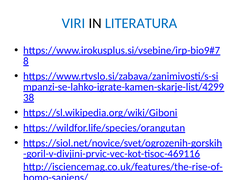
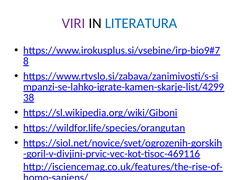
VIRI colour: blue -> purple (73, 23)
